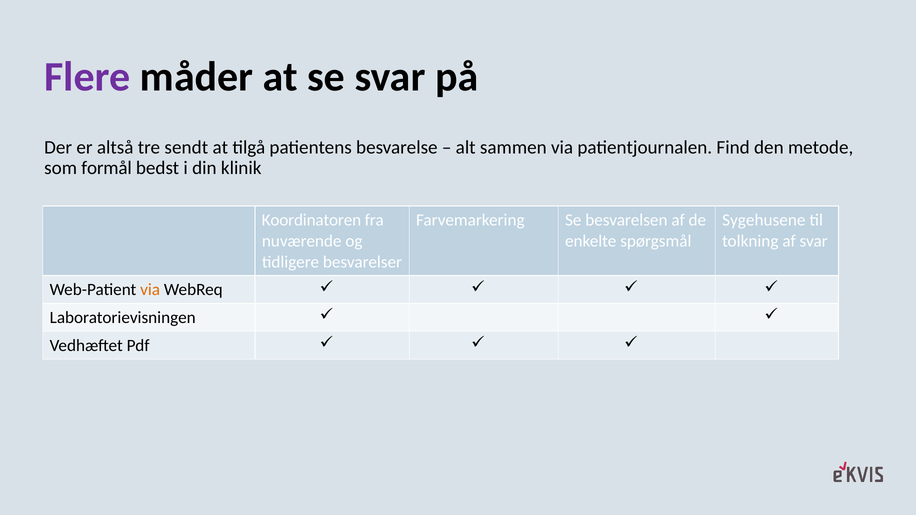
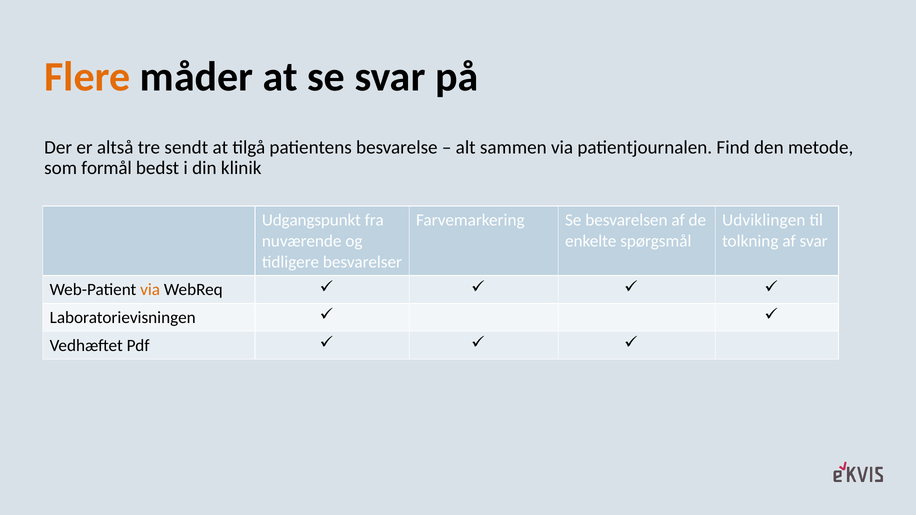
Flere colour: purple -> orange (87, 77)
Koordinatoren: Koordinatoren -> Udgangspunkt (311, 220)
Sygehusene: Sygehusene -> Udviklingen (764, 220)
